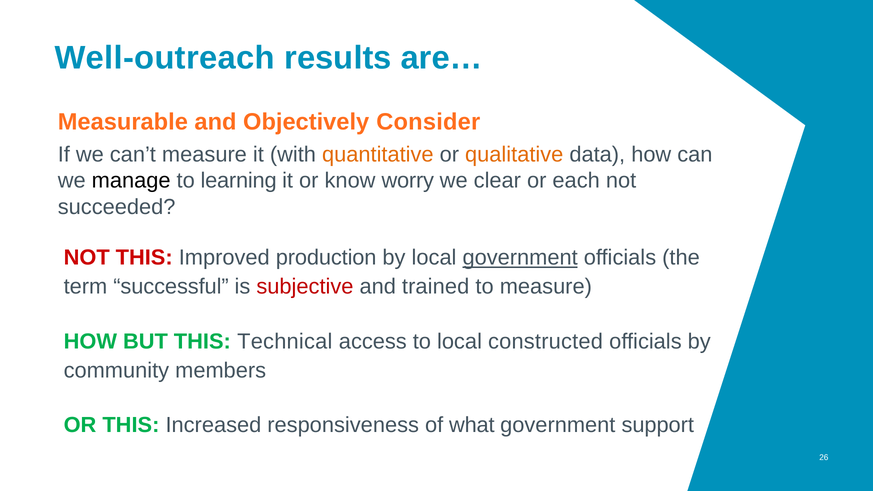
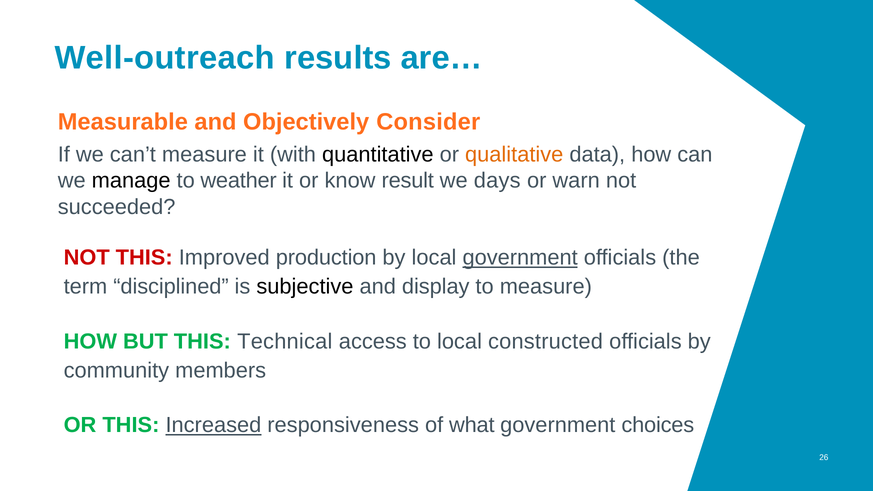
quantitative colour: orange -> black (378, 154)
learning: learning -> weather (239, 181)
worry: worry -> result (408, 181)
clear: clear -> days (497, 181)
each: each -> warn (576, 181)
successful: successful -> disciplined (171, 287)
subjective colour: red -> black (305, 287)
trained: trained -> display (436, 287)
Increased underline: none -> present (213, 425)
support: support -> choices (658, 425)
